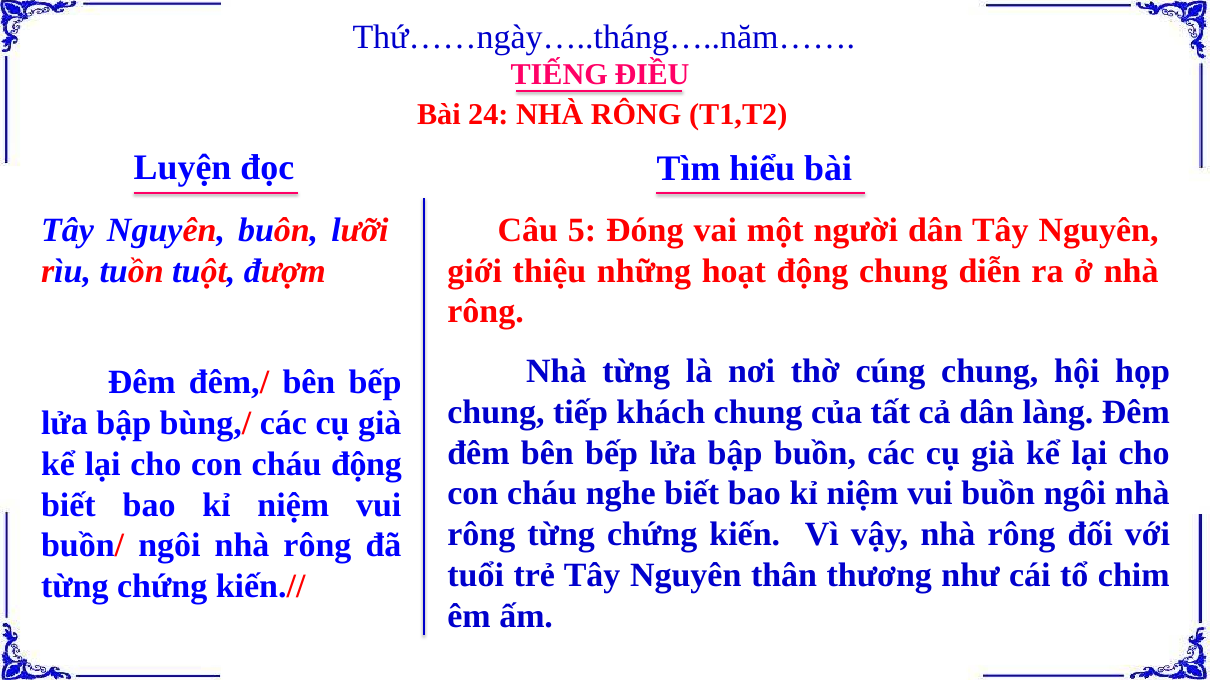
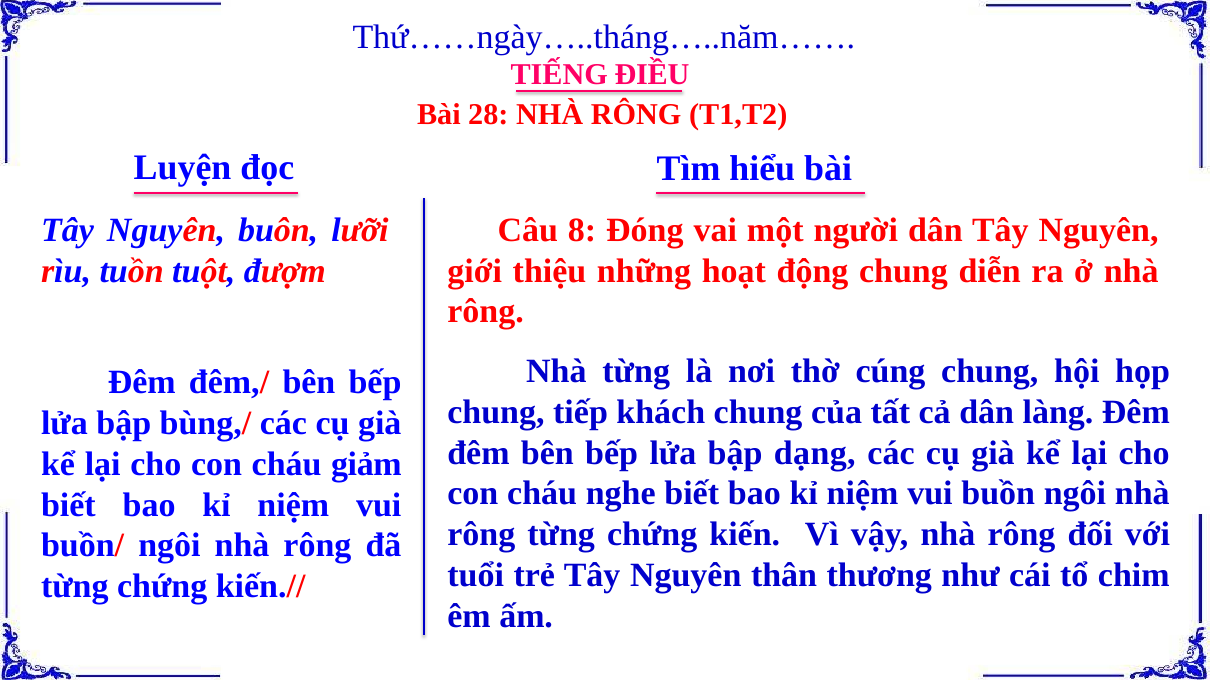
24: 24 -> 28 (488, 114)
5: 5 -> 8 (582, 230)
bập buồn: buồn -> dạng (815, 453)
cháu động: động -> giảm (366, 464)
